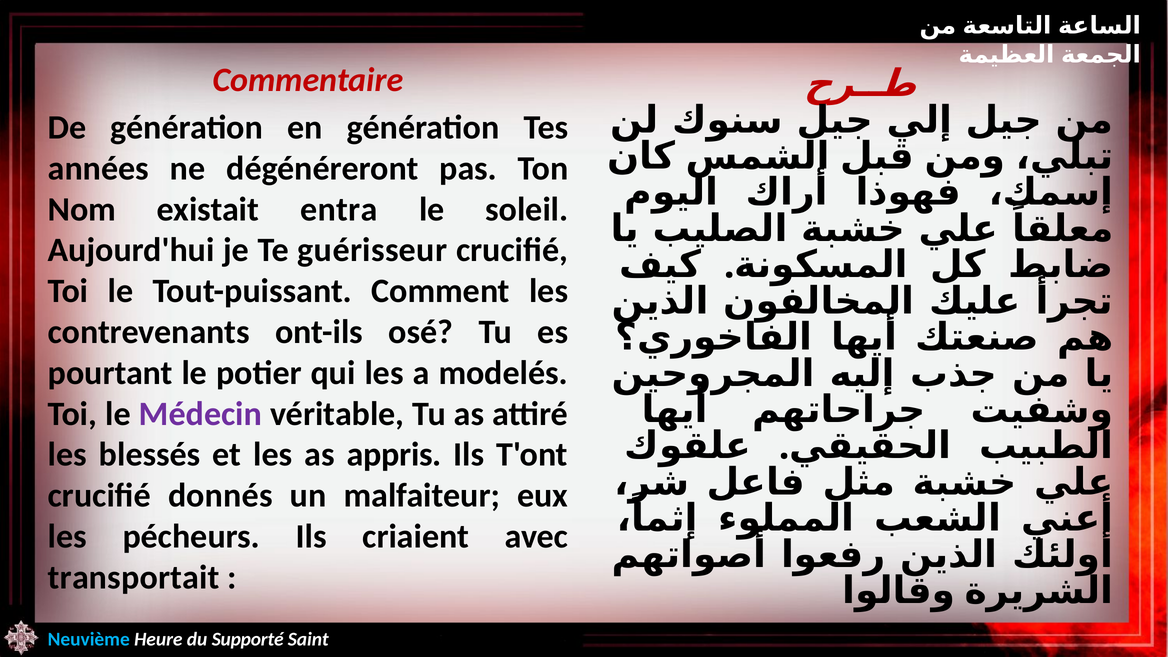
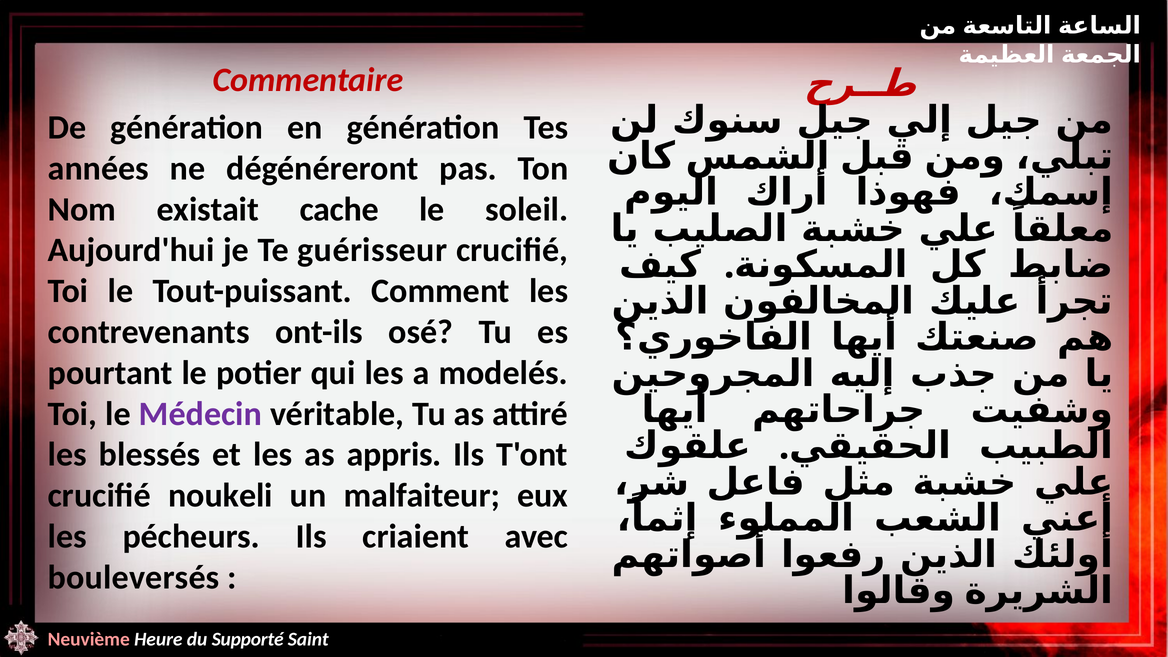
entra: entra -> cache (339, 209)
donnés: donnés -> noukeli (220, 496)
transportait: transportait -> bouleversés (134, 577)
Neuvième colour: light blue -> pink (89, 639)
